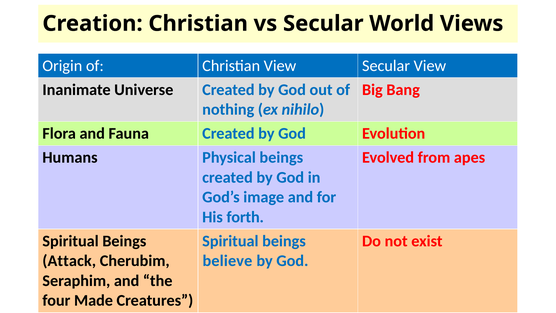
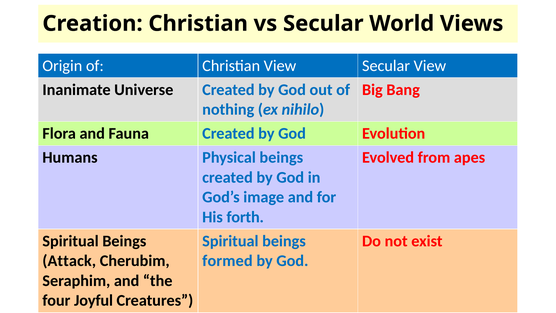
believe: believe -> formed (227, 261)
Made: Made -> Joyful (94, 300)
